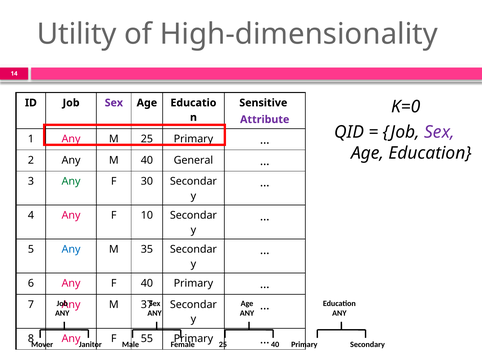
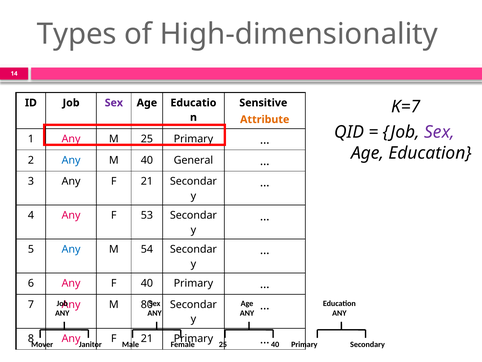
Utility: Utility -> Types (77, 34)
K=0: K=0 -> K=7 (406, 106)
Attribute colour: purple -> orange (265, 119)
Any colour: black -> blue (71, 160)
Any colour: green -> black (71, 181)
30: 30 -> 21 (147, 181)
10: 10 -> 53 (147, 215)
35: 35 -> 54 (147, 249)
37: 37 -> 80 (147, 304)
8 Any F 55: 55 -> 21 (147, 338)
